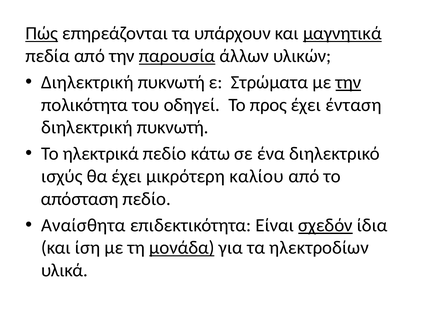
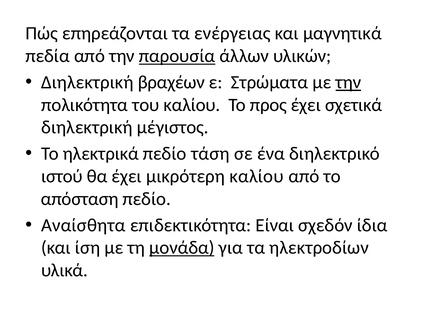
Πώς underline: present -> none (42, 33)
υπάρχουν: υπάρχουν -> ενέργειας (232, 33)
μαγνητικά underline: present -> none (342, 33)
πυκνωτή: πυκνωτή -> βραχέων (171, 82)
του οδηγεί: οδηγεί -> καλίου (192, 105)
ένταση: ένταση -> σχετικά (354, 105)
πυκνωτή: πυκνωτή -> μέγιστος (173, 128)
κάτω: κάτω -> τάση (210, 154)
ισχύς: ισχύς -> ιστού (62, 176)
σχεδόν underline: present -> none (325, 225)
